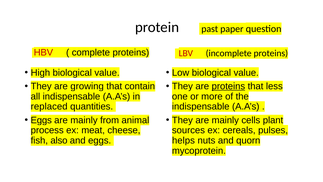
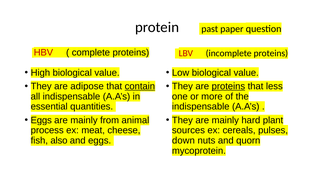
growing: growing -> adipose (87, 86)
contain underline: none -> present (140, 86)
replaced: replaced -> essential (49, 106)
cells: cells -> hard (251, 120)
helps: helps -> down (183, 140)
